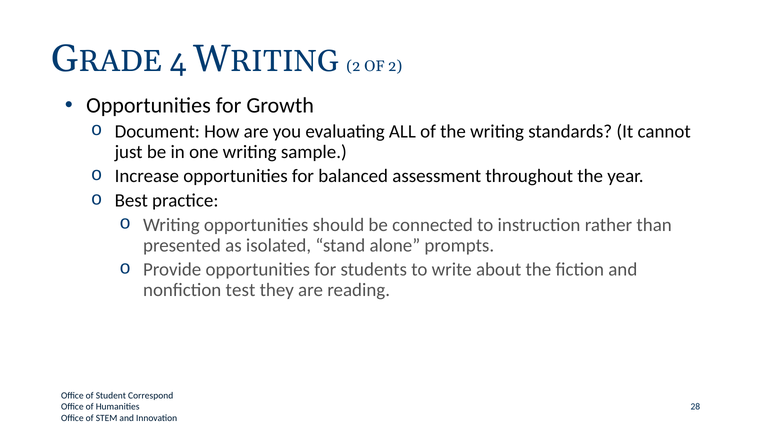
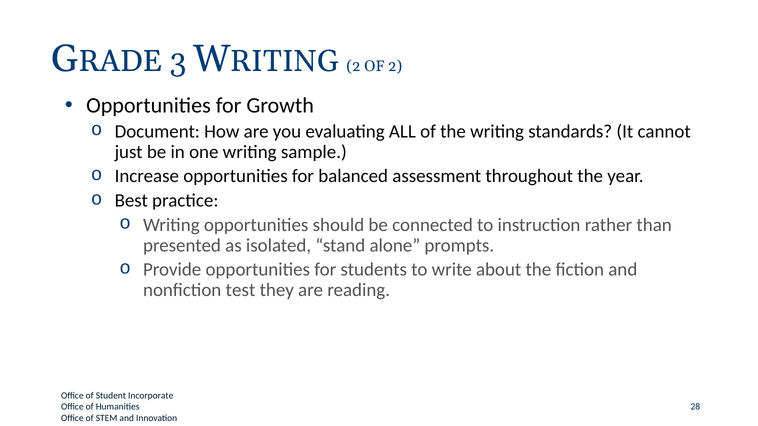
4: 4 -> 3 (178, 61)
Correspond: Correspond -> Incorporate (151, 396)
